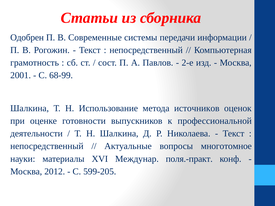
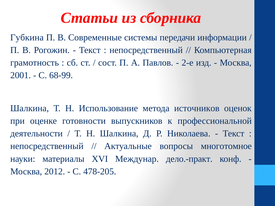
Одобрен: Одобрен -> Губкина (27, 38)
поля.-практ: поля.-практ -> дело.-практ (189, 159)
599-205: 599-205 -> 478-205 (100, 172)
